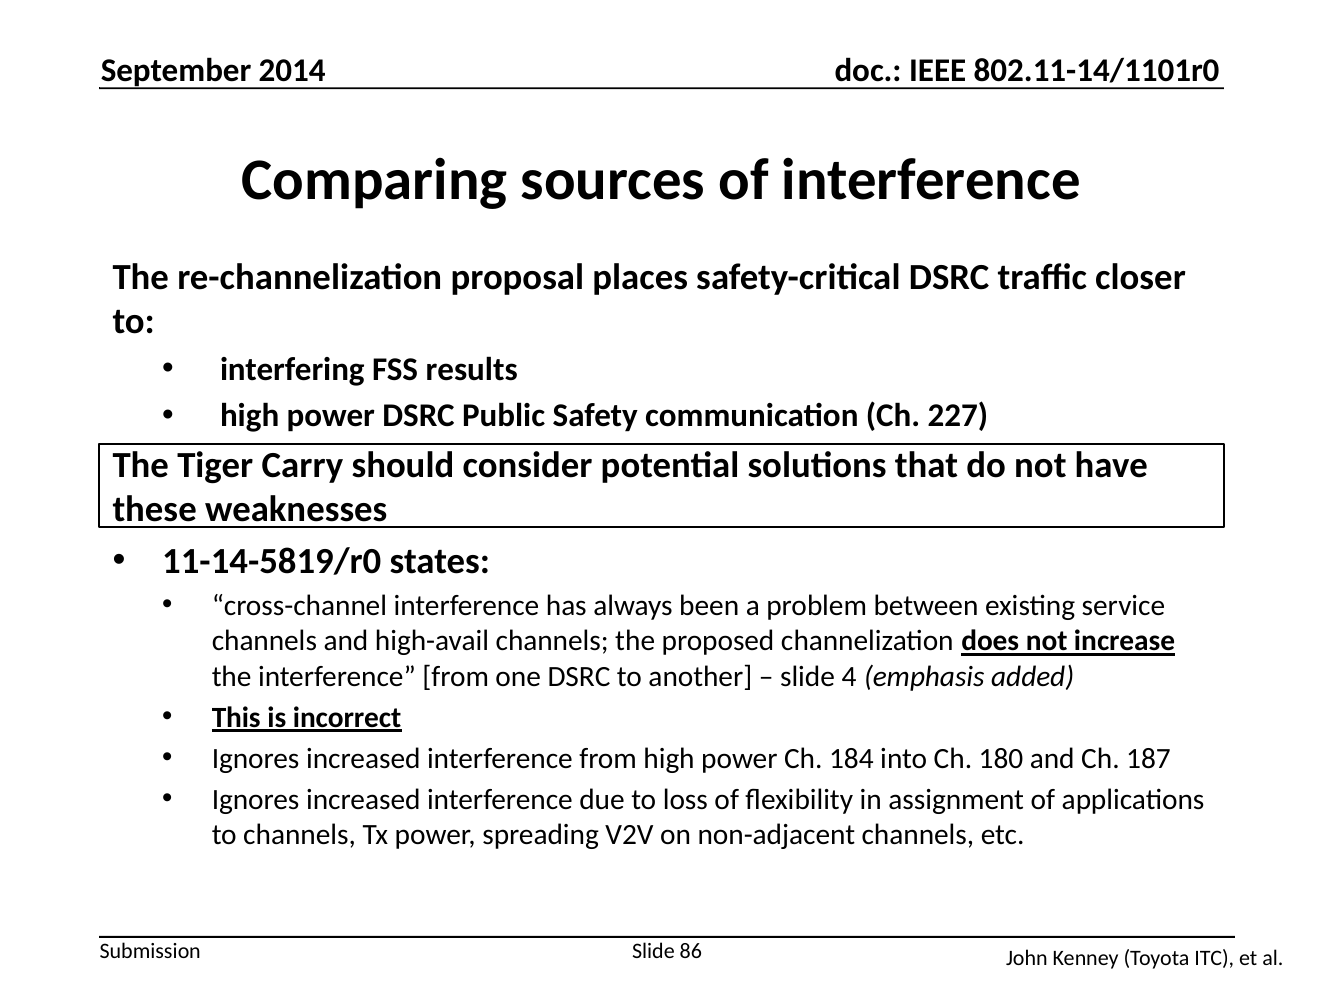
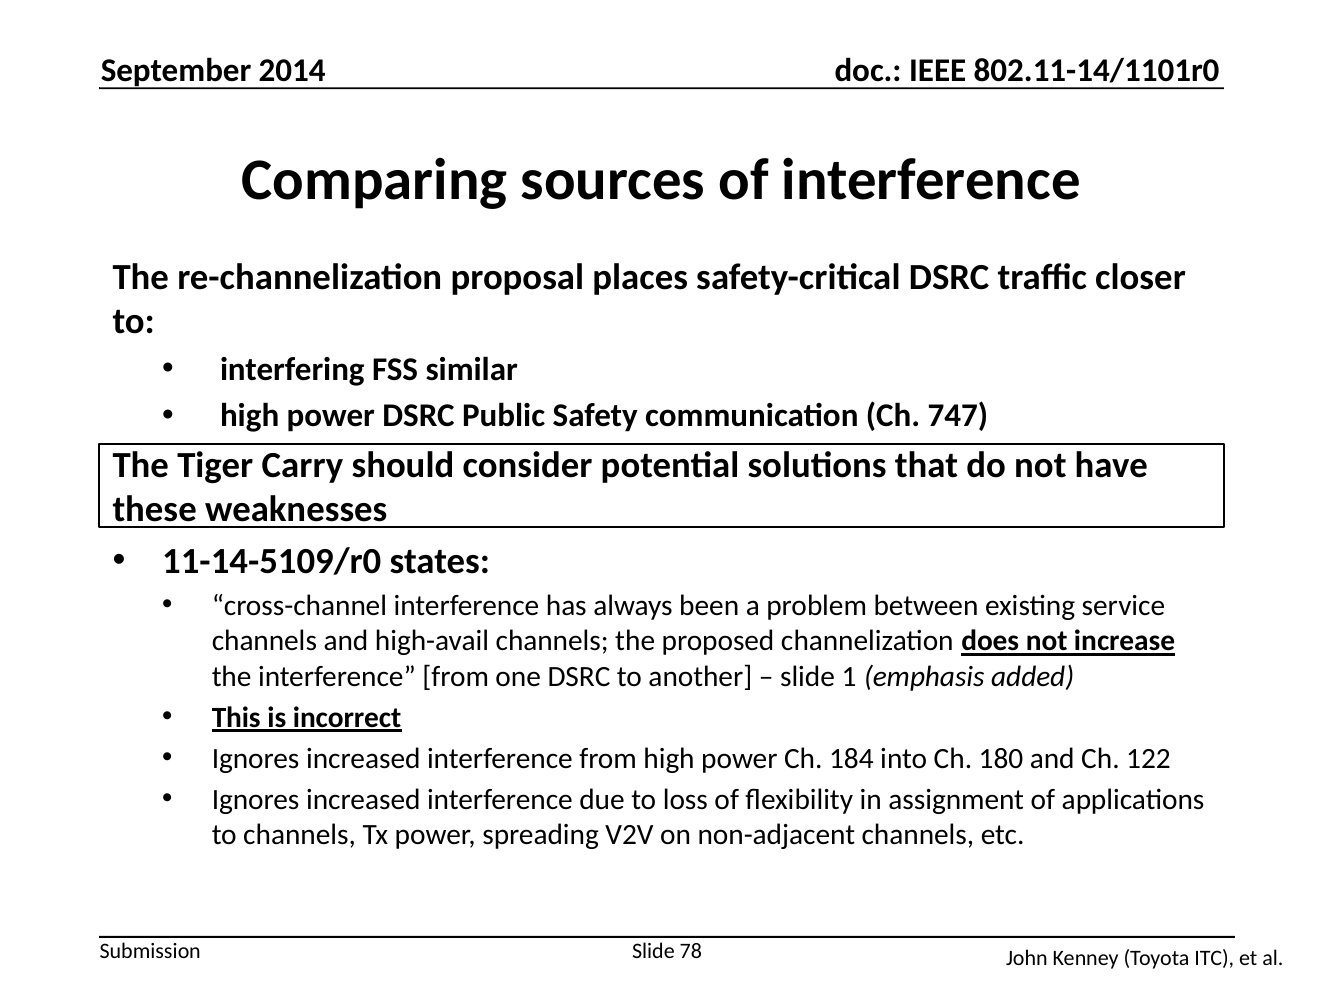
results: results -> similar (472, 370)
227: 227 -> 747 (958, 416)
11-14-5819/r0: 11-14-5819/r0 -> 11-14-5109/r0 (272, 561)
4: 4 -> 1 (849, 677)
187: 187 -> 122 (1148, 759)
86: 86 -> 78 (691, 952)
